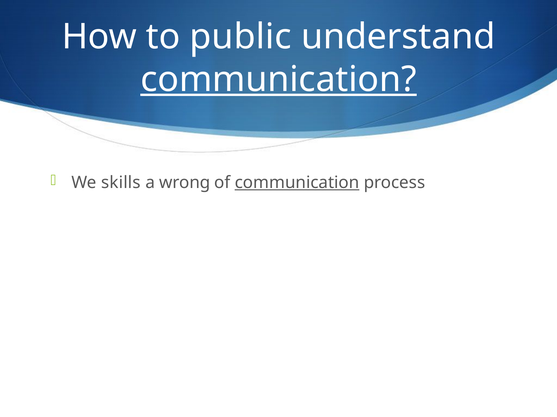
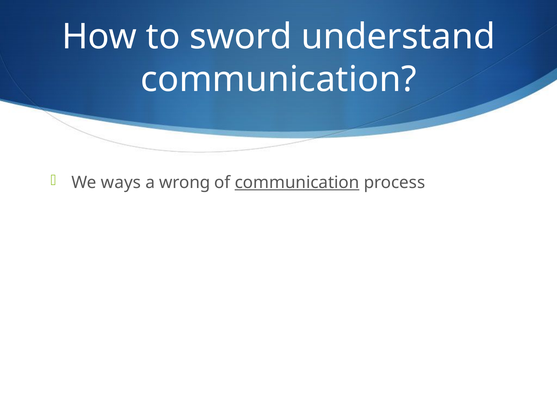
public: public -> sword (241, 37)
communication underline: present -> none (279, 80)
skills: skills -> ways (121, 183)
